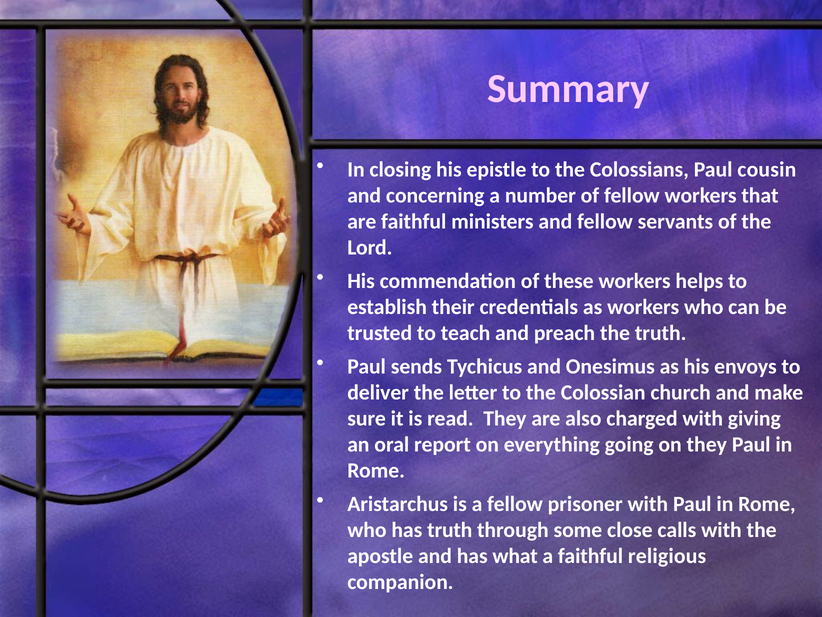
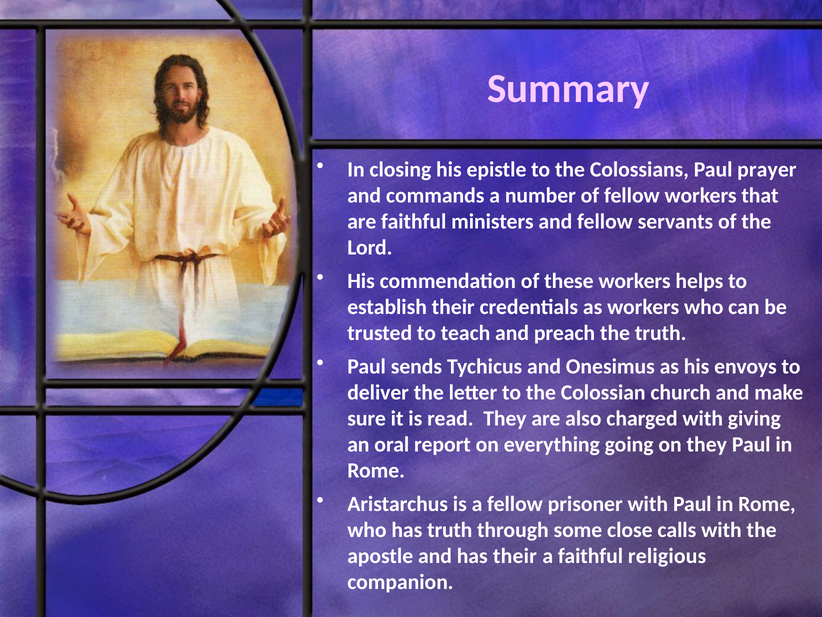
cousin: cousin -> prayer (767, 169)
concerning: concerning -> commands (435, 195)
has what: what -> their (515, 556)
